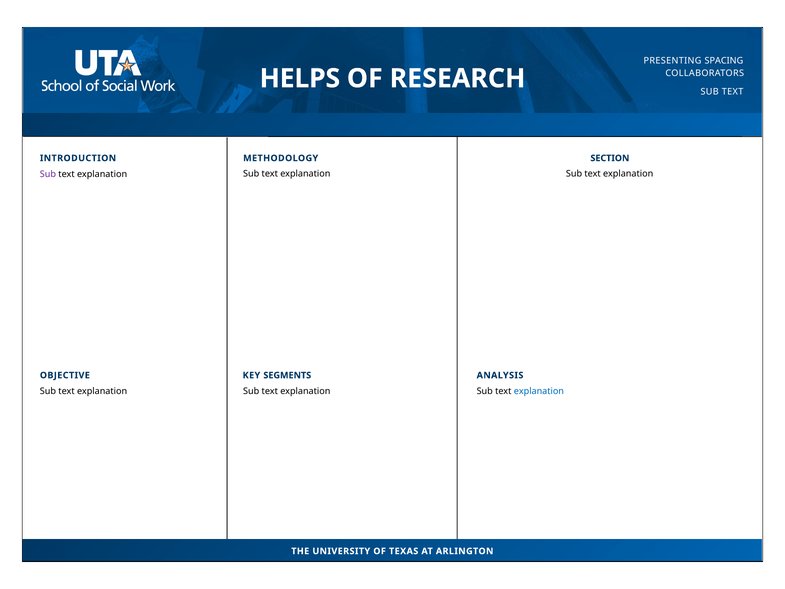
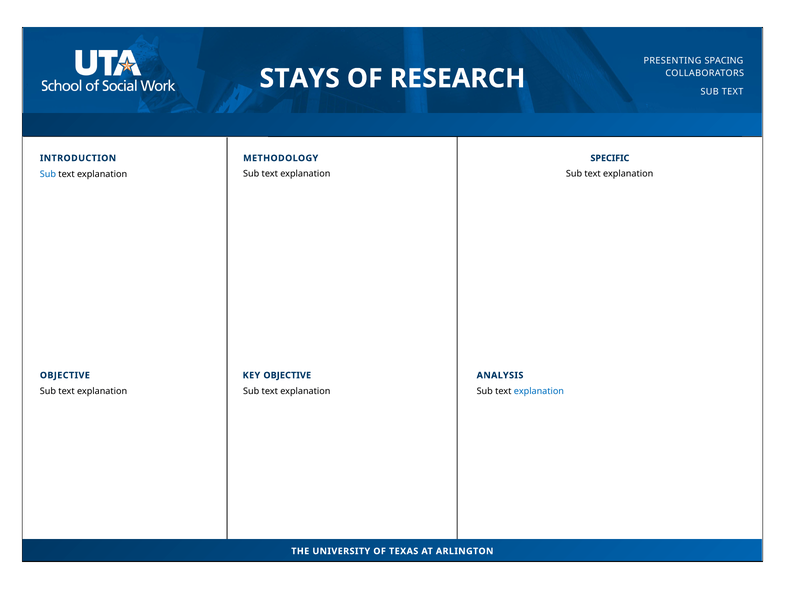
HELPS: HELPS -> STAYS (300, 78)
SECTION: SECTION -> SPECIFIC (610, 158)
Sub colour: purple -> blue (48, 174)
KEY SEGMENTS: SEGMENTS -> OBJECTIVE (287, 375)
